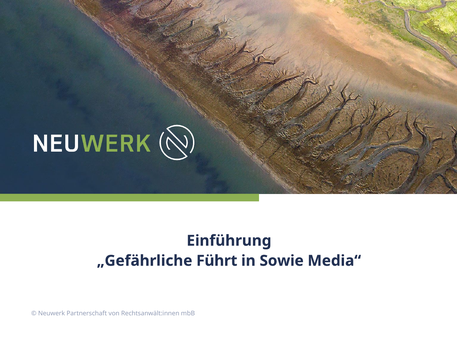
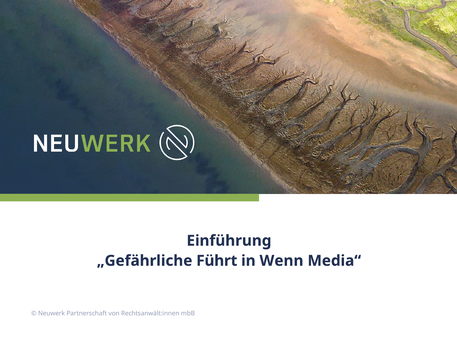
Sowie: Sowie -> Wenn (282, 261)
